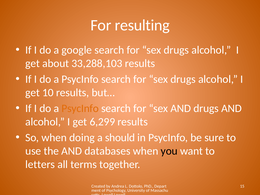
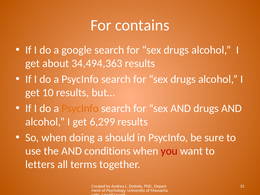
resulting: resulting -> contains (142, 25)
33,288,103: 33,288,103 -> 34,494,363 (97, 63)
databases: databases -> conditions (108, 151)
you colour: black -> red (169, 151)
